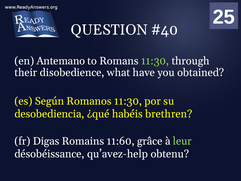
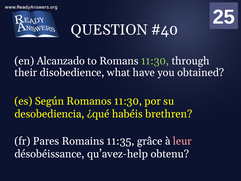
Antemano: Antemano -> Alcanzado (61, 61)
Digas: Digas -> Pares (46, 141)
11:60: 11:60 -> 11:35 (121, 141)
leur colour: light green -> pink (182, 141)
